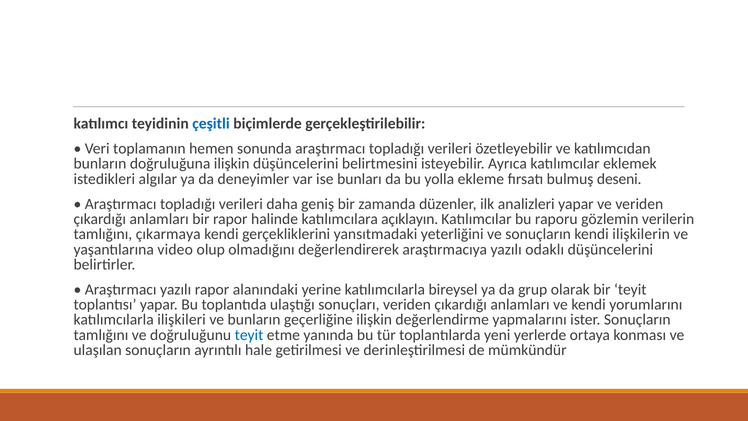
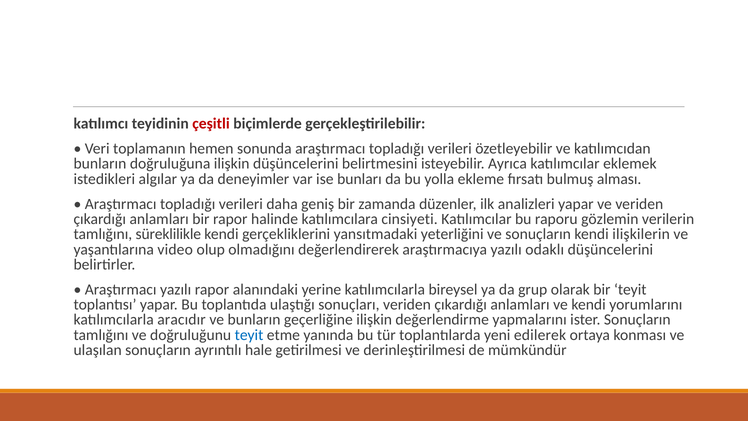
çeşitli colour: blue -> red (211, 124)
deseni: deseni -> alması (619, 179)
açıklayın: açıklayın -> cinsiyeti (410, 219)
çıkarmaya: çıkarmaya -> süreklilikle (168, 234)
ilişkileri: ilişkileri -> aracıdır (182, 320)
yerlerde: yerlerde -> edilerek (540, 335)
